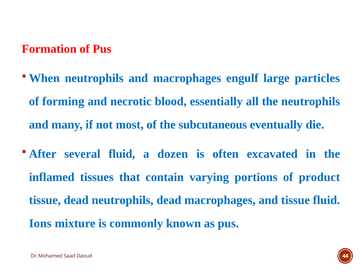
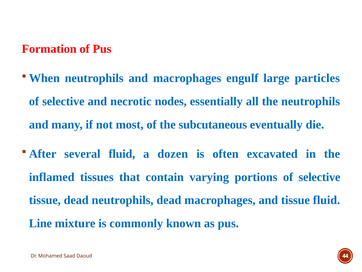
forming: forming -> selective (63, 101)
blood: blood -> nodes (171, 101)
portions of product: product -> selective (319, 177)
Ions: Ions -> Line (40, 223)
